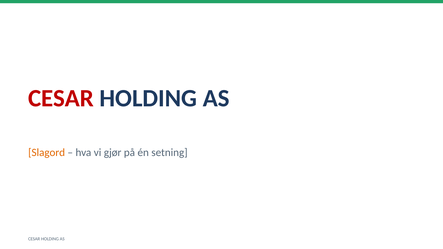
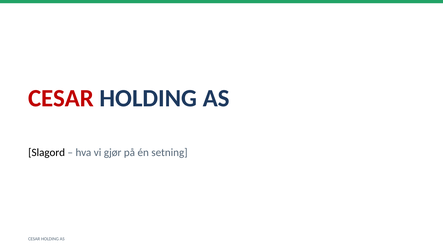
Slagord colour: orange -> black (47, 153)
